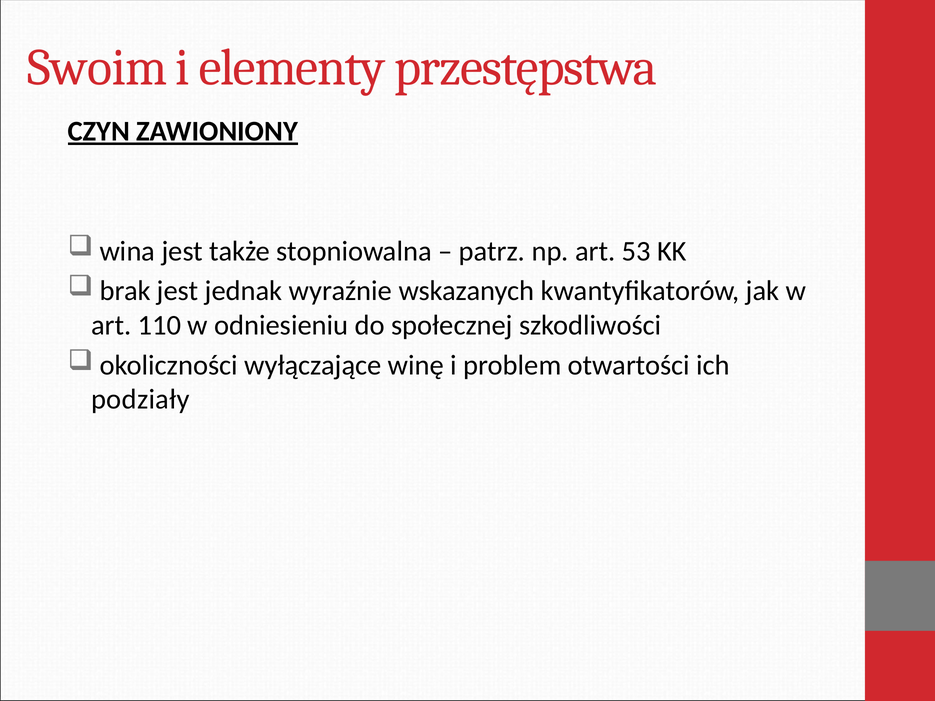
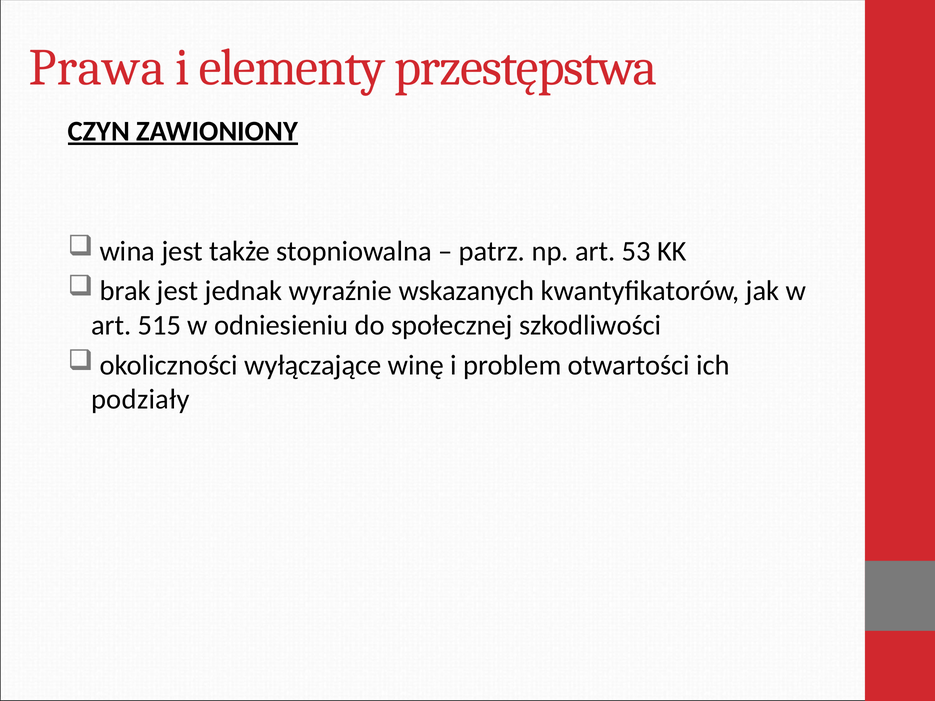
Swoim: Swoim -> Prawa (97, 68)
110: 110 -> 515 (159, 325)
